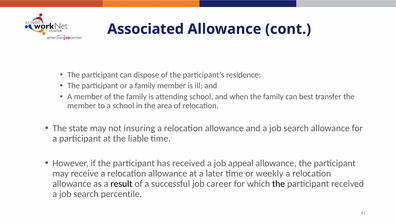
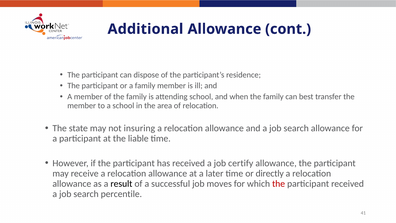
Associated: Associated -> Additional (145, 29)
appeal: appeal -> certify (241, 163)
weekly: weekly -> directly (270, 173)
career: career -> moves (219, 183)
the colour: black -> red (279, 183)
